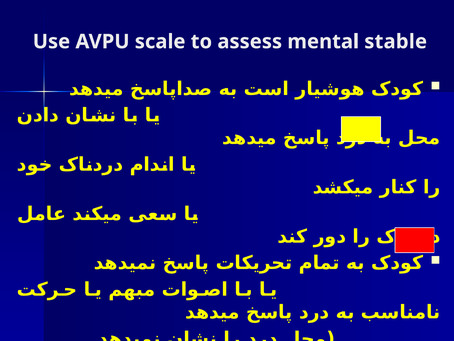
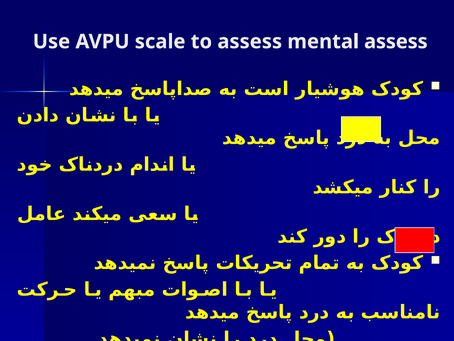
mental stable: stable -> assess (396, 42)
